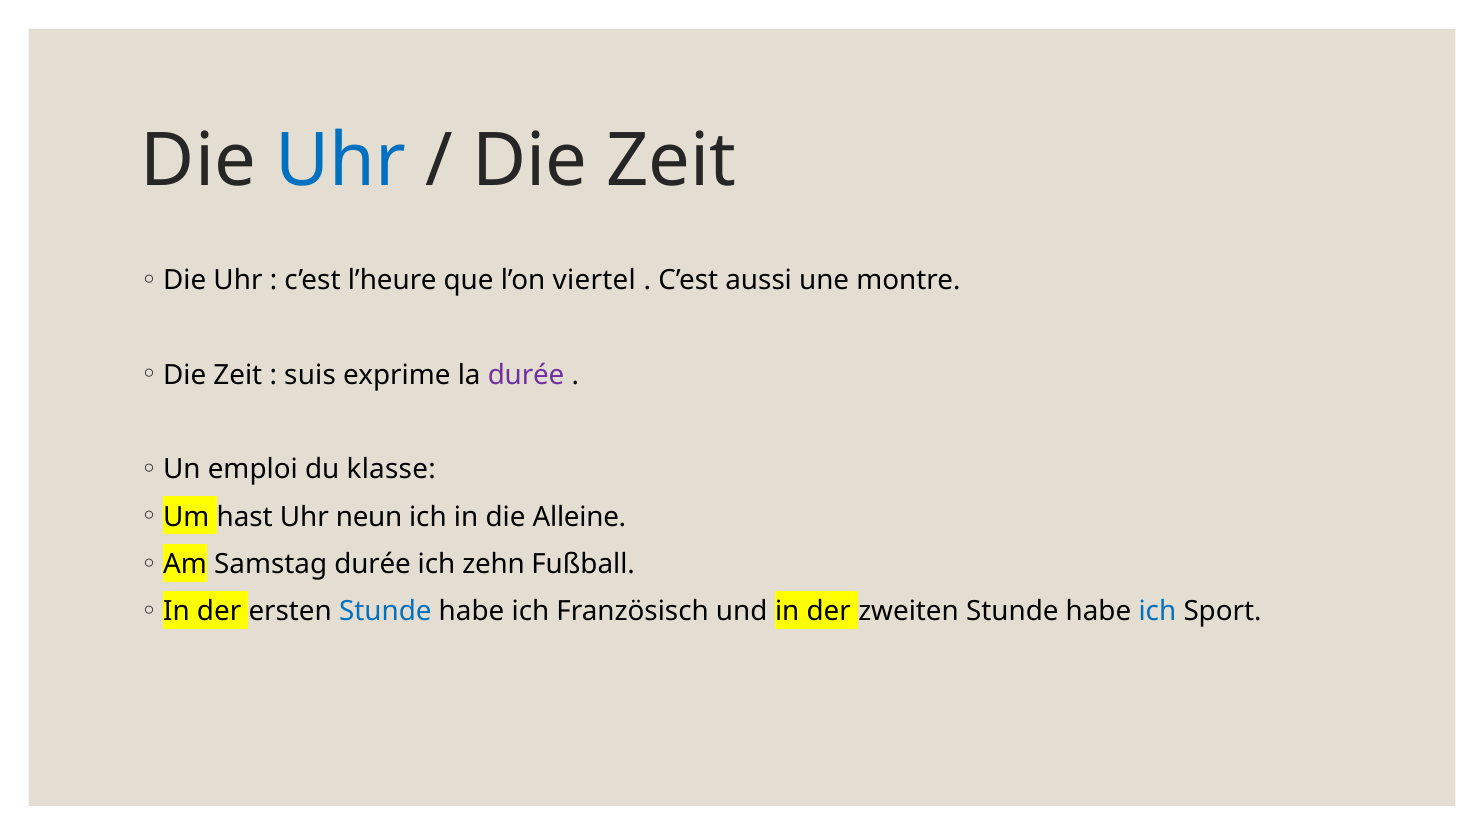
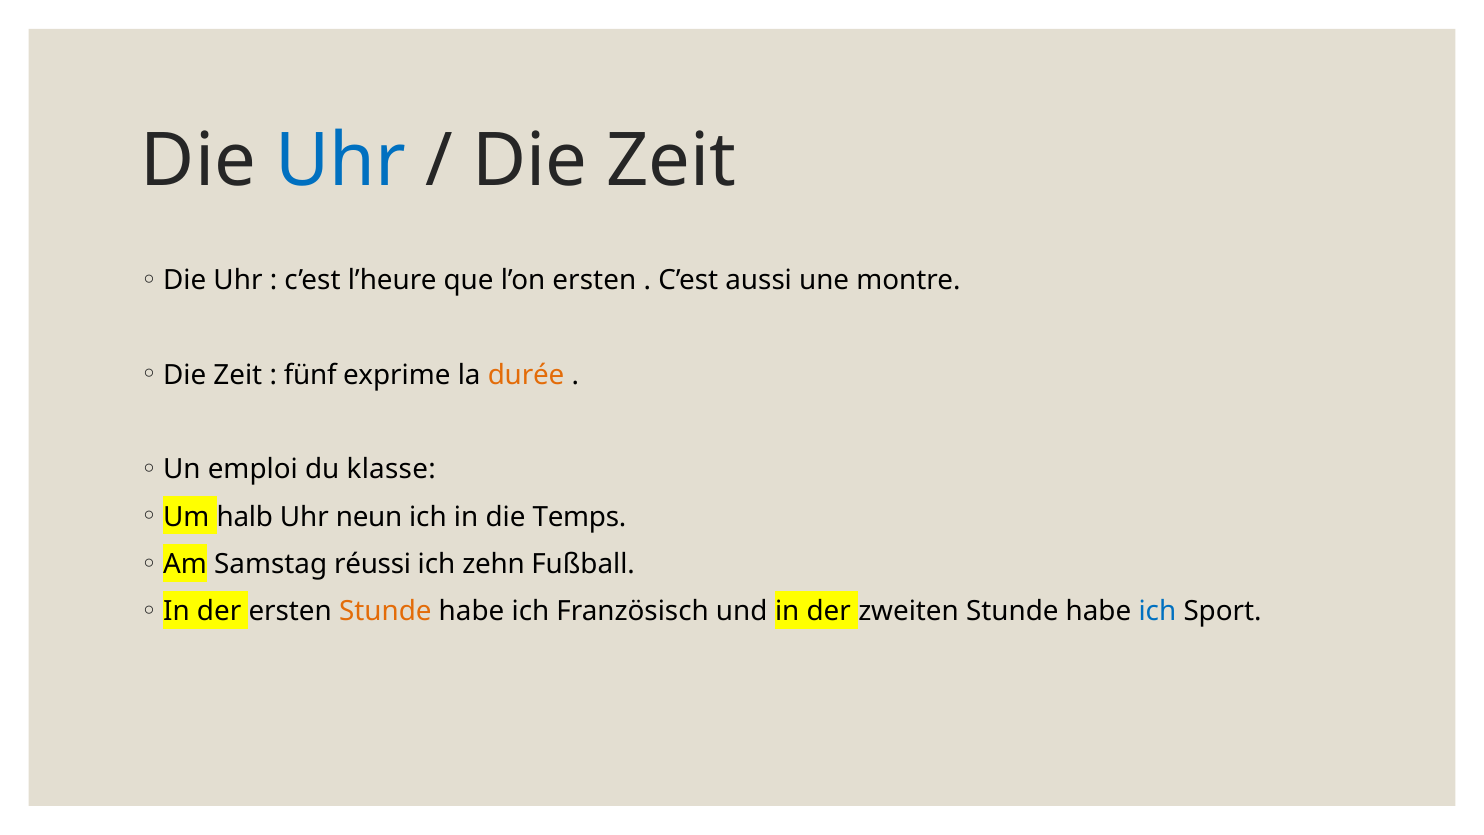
l’on viertel: viertel -> ersten (594, 280)
suis: suis -> fünf (310, 375)
durée colour: purple -> orange (526, 375)
hast: hast -> halb (245, 517)
Alleine: Alleine -> Temps (579, 517)
Samstag durée: durée -> réussi (373, 564)
Stunde colour: blue -> orange (385, 611)
